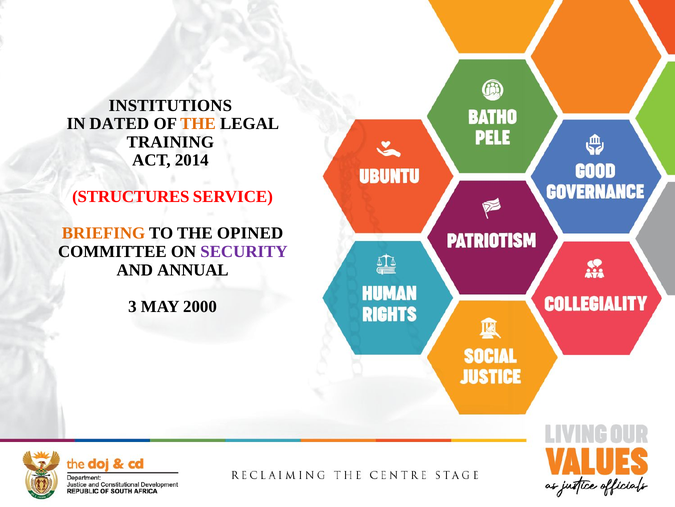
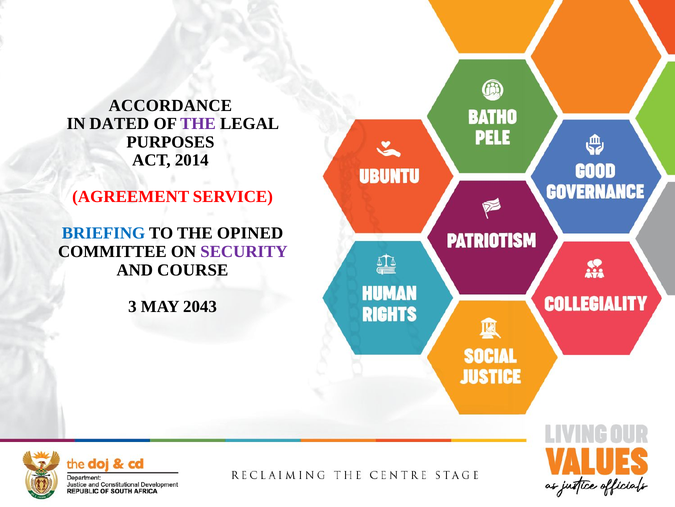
INSTITUTIONS: INSTITUTIONS -> ACCORDANCE (170, 105)
THE colour: orange -> purple (198, 124)
TRAINING: TRAINING -> PURPOSES (170, 142)
STRUCTURES: STRUCTURES -> AGREEMENT (131, 197)
BRIEFING colour: orange -> blue (104, 233)
ANNUAL: ANNUAL -> COURSE (193, 270)
2000: 2000 -> 2043 (200, 306)
